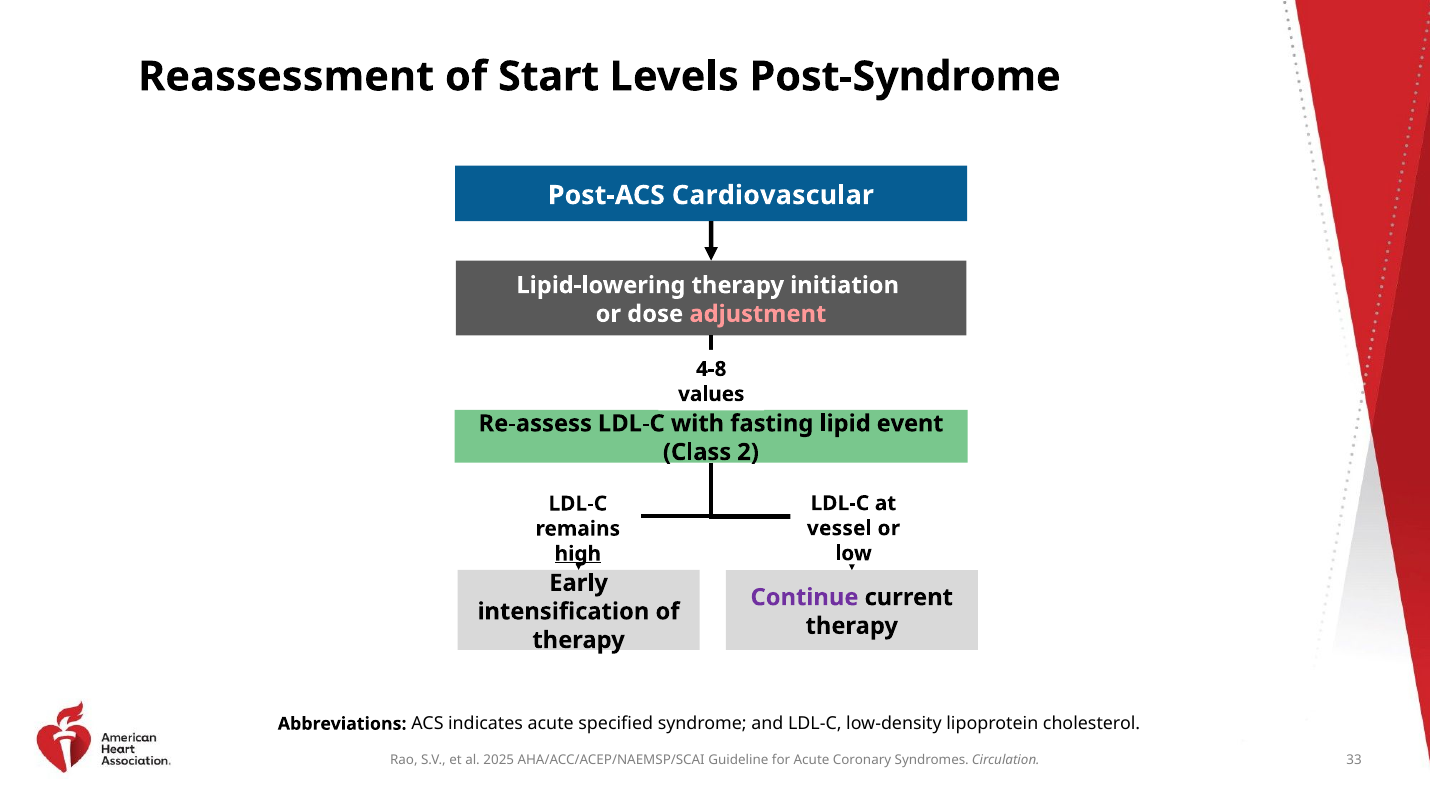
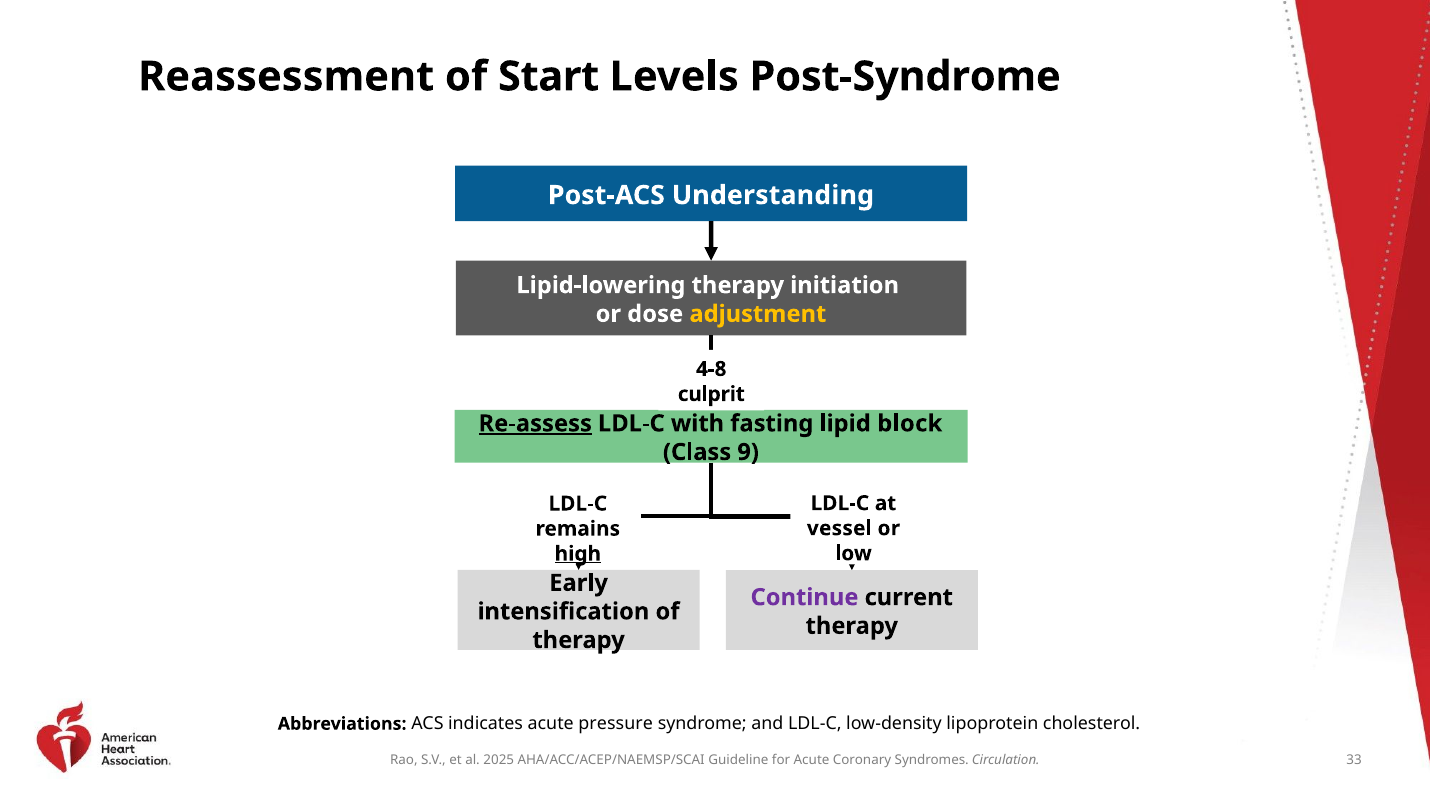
Cardiovascular: Cardiovascular -> Understanding (773, 195)
adjustment colour: pink -> yellow (758, 314)
values: values -> culprit (711, 394)
Re-assess underline: none -> present (535, 423)
event: event -> block (910, 423)
2: 2 -> 9 (748, 452)
specified: specified -> pressure (616, 723)
